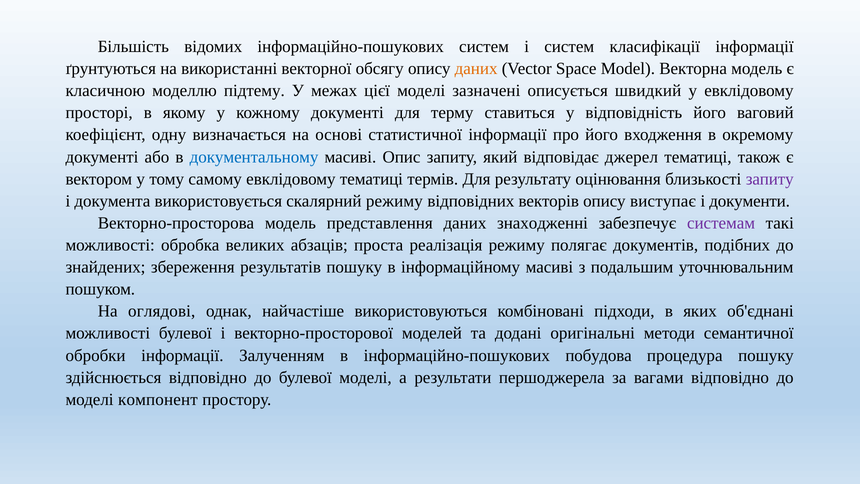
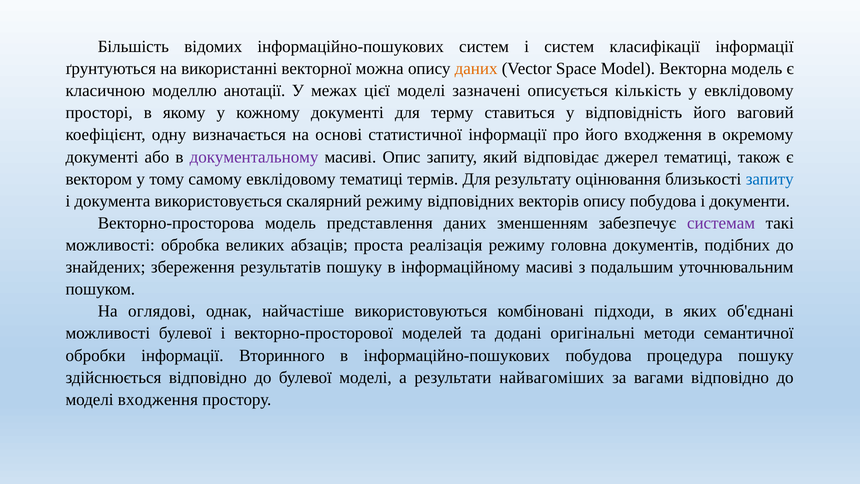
обсягу: обсягу -> можна (380, 69)
підтему: підтему -> анотації (255, 91)
швидкий: швидкий -> кількість (648, 91)
документальному colour: blue -> purple (254, 157)
запиту colour: purple -> blue (770, 179)
опису виступає: виступає -> побудова (663, 201)
знаходженні: знаходженні -> зменшенням (543, 223)
полягає: полягає -> головна (579, 245)
Залученням: Залученням -> Вторинного (282, 355)
першоджерела: першоджерела -> найвагоміших (552, 377)
моделі компонент: компонент -> входження (158, 399)
